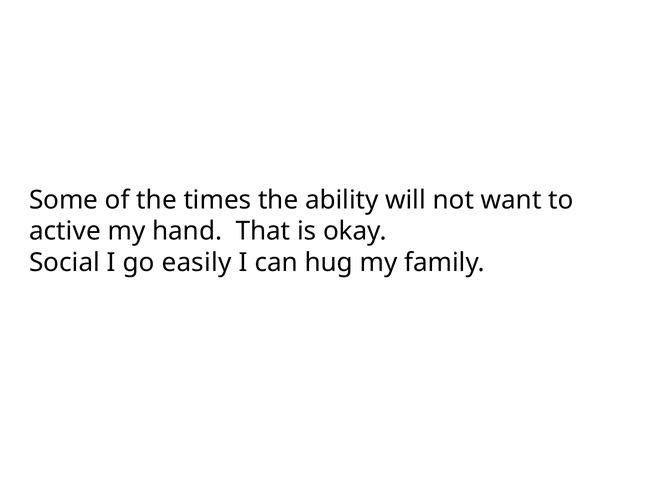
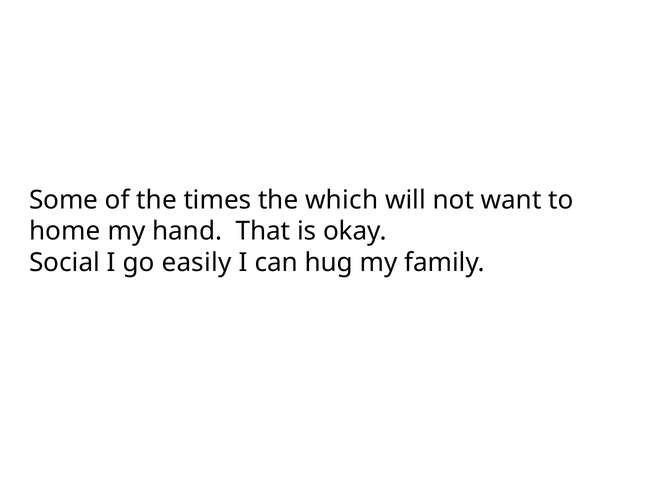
ability: ability -> which (342, 200)
active: active -> home (65, 231)
